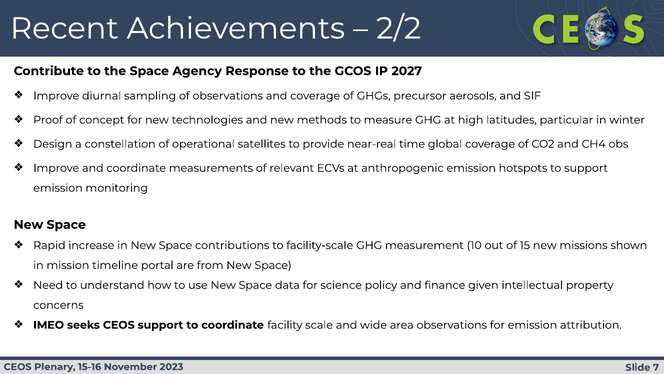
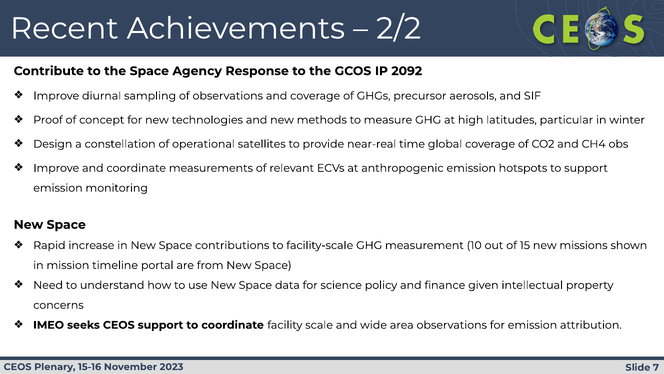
2027: 2027 -> 2092 (407, 71)
